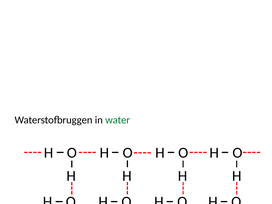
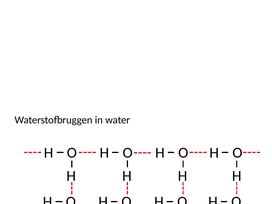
water colour: green -> black (118, 120)
